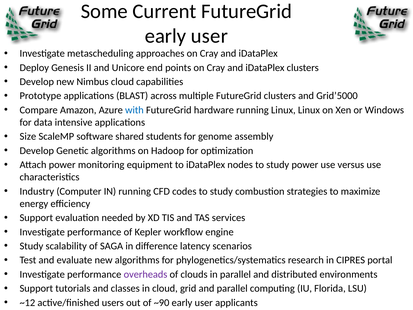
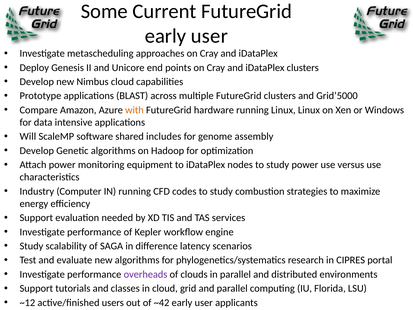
with colour: blue -> orange (134, 110)
Size: Size -> Will (28, 136)
students: students -> includes (164, 136)
~90: ~90 -> ~42 (162, 302)
